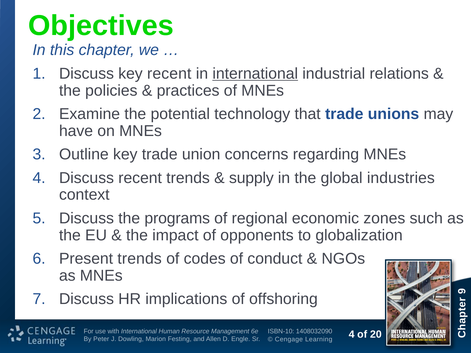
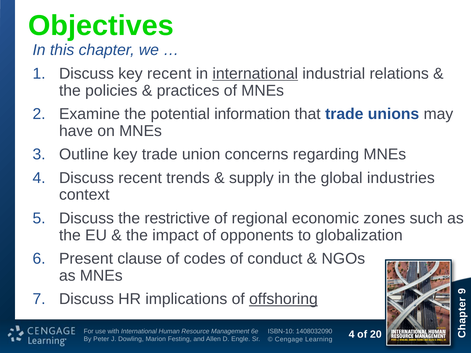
technology: technology -> information (252, 114)
programs: programs -> restrictive (177, 218)
Present trends: trends -> clause (140, 259)
offshoring underline: none -> present (283, 299)
